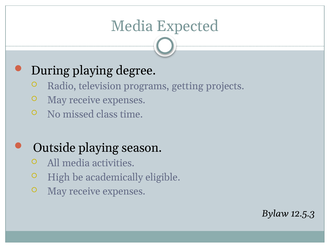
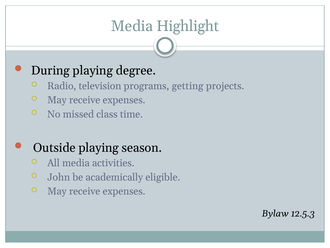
Expected: Expected -> Highlight (188, 26)
High: High -> John (59, 177)
